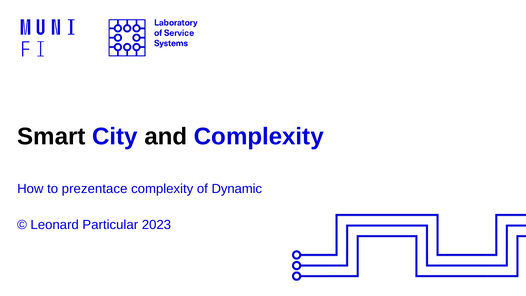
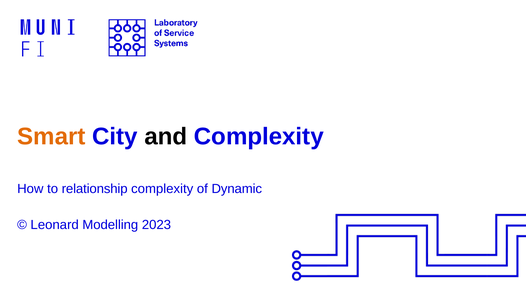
Smart colour: black -> orange (51, 136)
prezentace: prezentace -> relationship (95, 189)
Particular: Particular -> Modelling (110, 225)
